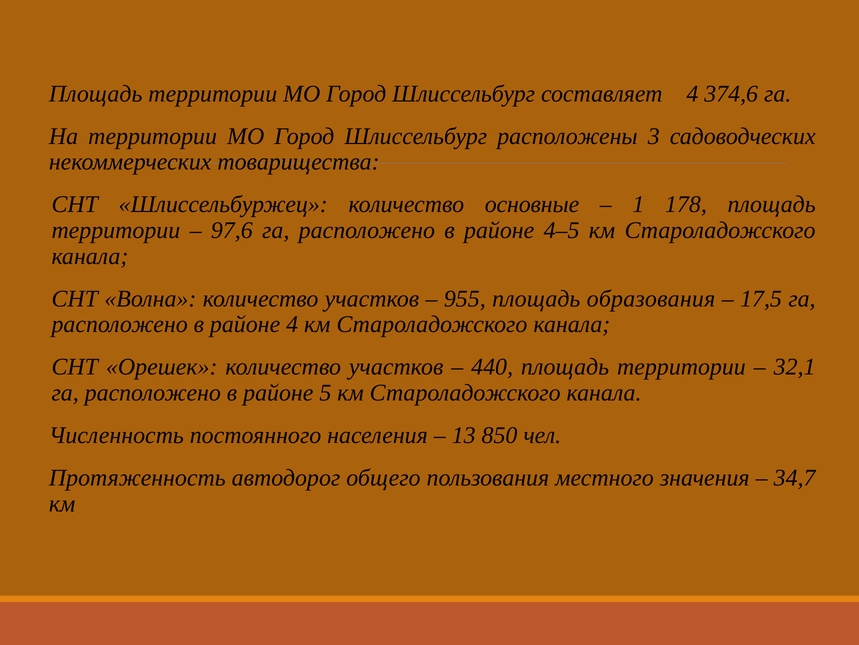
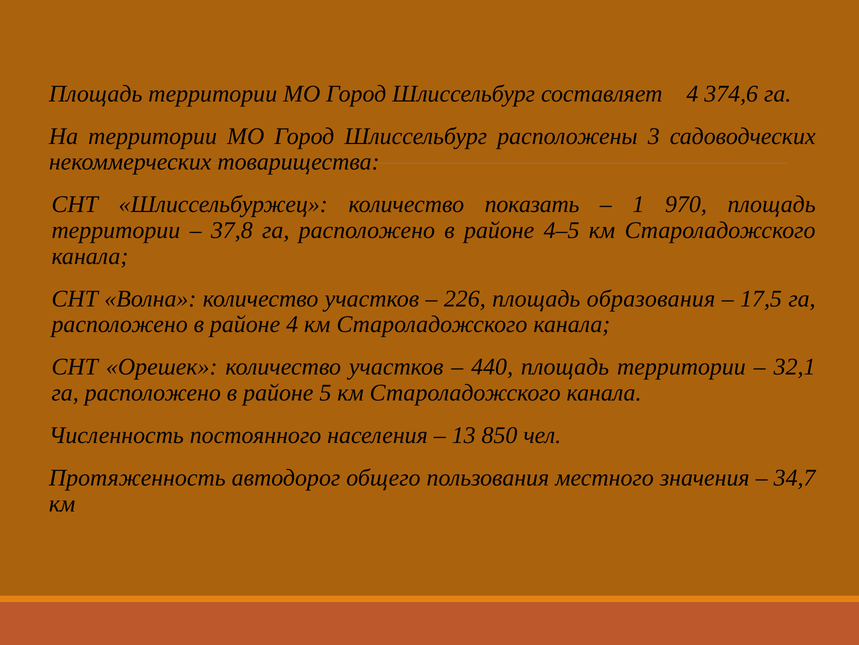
основные: основные -> показать (532, 204)
178: 178 -> 970 (686, 204)
97,6: 97,6 -> 37,8 (232, 230)
955: 955 -> 226 (465, 298)
